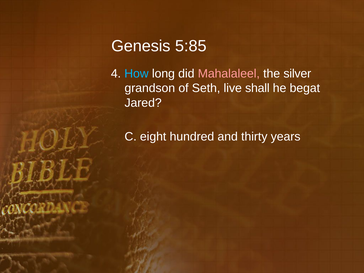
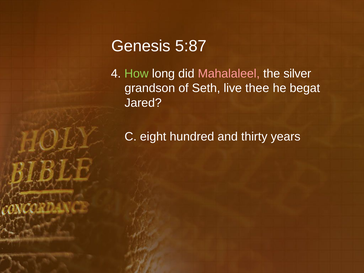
5:85: 5:85 -> 5:87 (191, 46)
How colour: light blue -> light green (136, 74)
shall: shall -> thee (257, 88)
